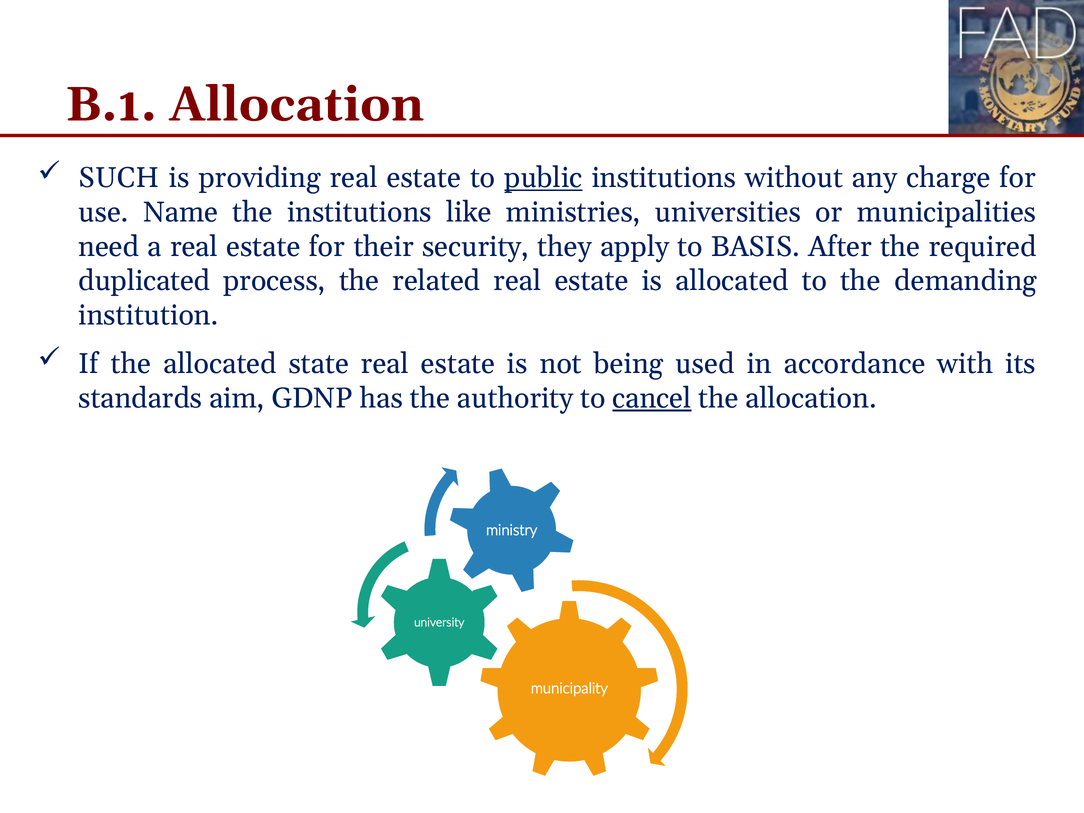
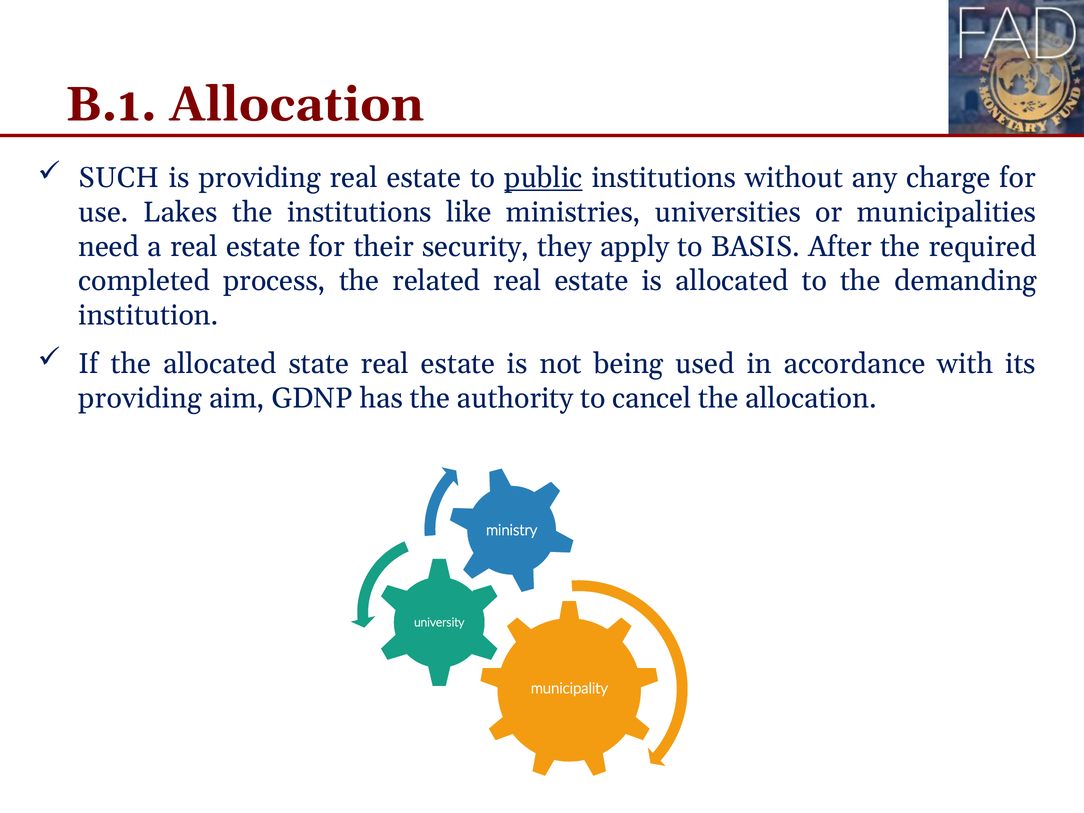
Name: Name -> Lakes (180, 212)
duplicated: duplicated -> completed (144, 281)
standards: standards -> providing (140, 398)
cancel underline: present -> none (652, 398)
